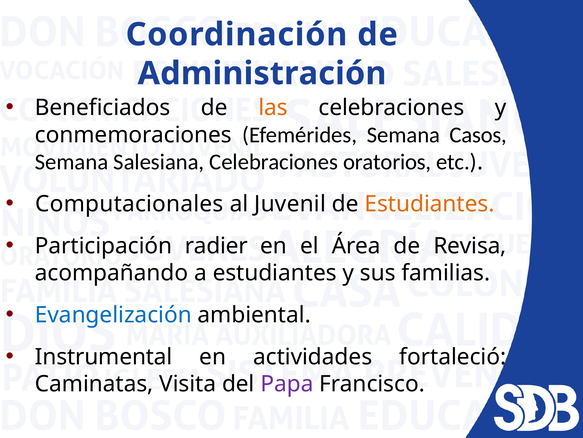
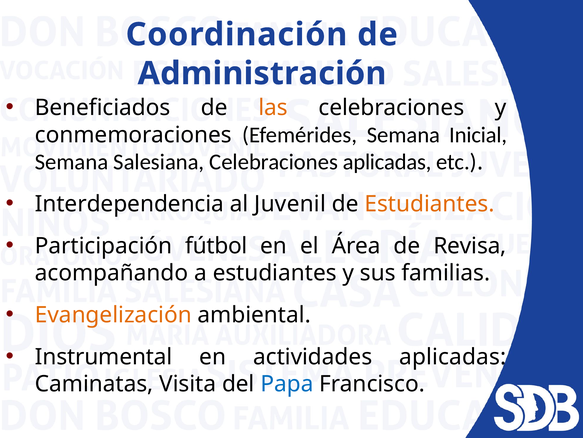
Casos: Casos -> Inicial (478, 135)
Celebraciones oratorios: oratorios -> aplicadas (387, 162)
Computacionales: Computacionales -> Interdependencia (129, 204)
radier: radier -> fútbol (216, 245)
Evangelización colour: blue -> orange (113, 314)
actividades fortaleció: fortaleció -> aplicadas (453, 356)
Papa colour: purple -> blue (287, 383)
